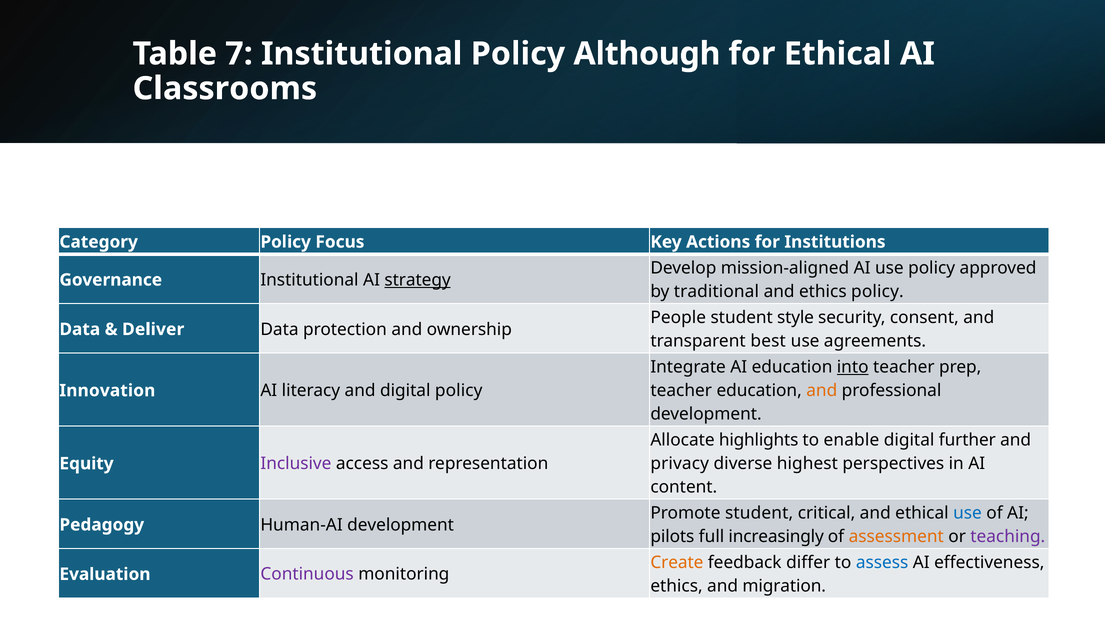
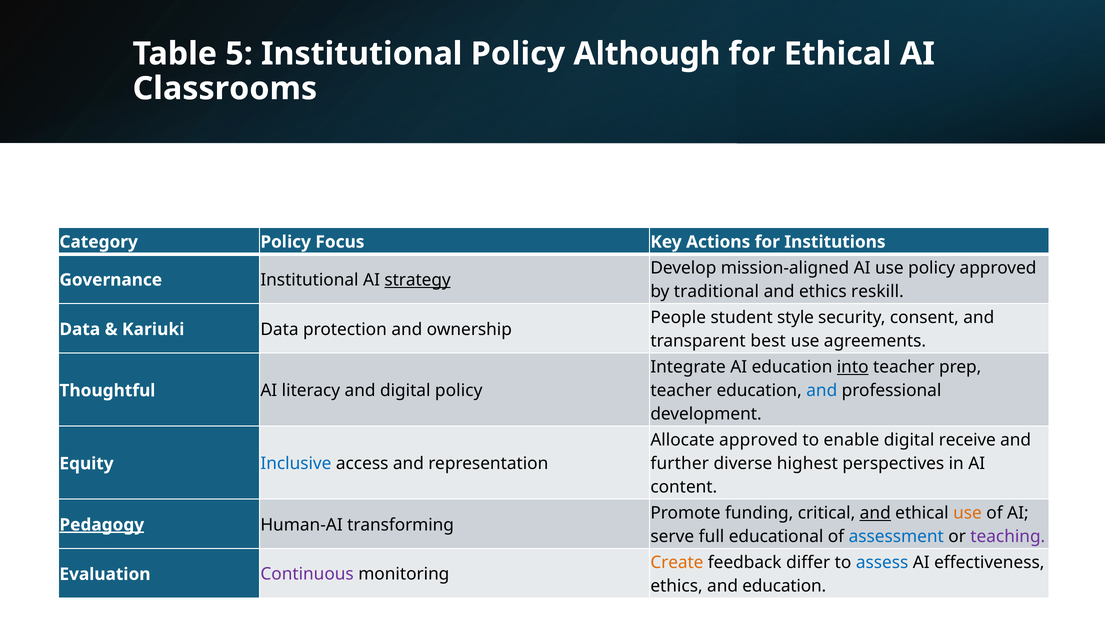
7: 7 -> 5 (239, 54)
ethics policy: policy -> reskill (877, 292)
Deliver: Deliver -> Kariuki (153, 329)
and colour: orange -> blue (822, 390)
Innovation: Innovation -> Thoughtful (107, 390)
Allocate highlights: highlights -> approved (758, 440)
further: further -> receive (967, 440)
privacy: privacy -> further (680, 463)
Inclusive colour: purple -> blue (296, 463)
Promote student: student -> funding (759, 513)
and underline: none -> present (875, 513)
use colour: blue -> orange (967, 513)
Pedagogy underline: none -> present (102, 524)
Human-AI development: development -> transforming (401, 524)
pilots: pilots -> serve (672, 536)
increasingly: increasingly -> educational (776, 536)
assessment colour: orange -> blue (896, 536)
and migration: migration -> education (784, 586)
